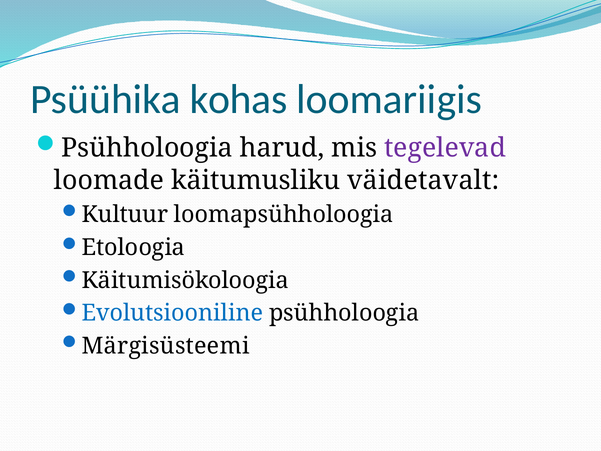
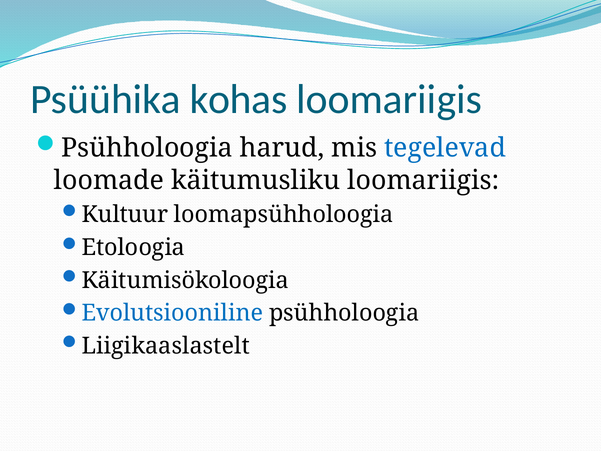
tegelevad colour: purple -> blue (445, 148)
käitumusliku väidetavalt: väidetavalt -> loomariigis (423, 180)
Märgisüsteemi: Märgisüsteemi -> Liigikaaslastelt (166, 346)
